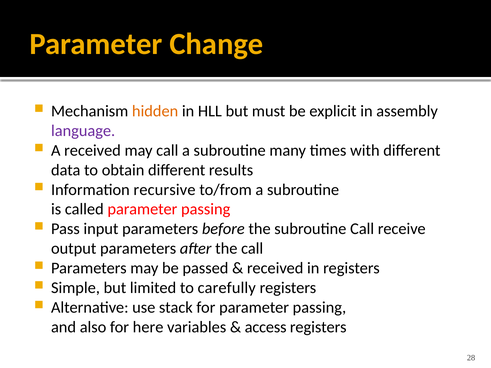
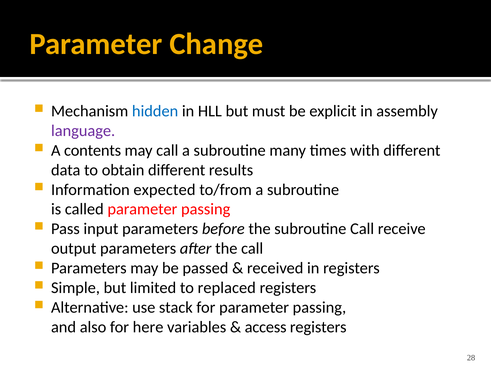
hidden colour: orange -> blue (155, 111)
A received: received -> contents (93, 150)
recursive: recursive -> expected (165, 190)
carefully: carefully -> replaced (227, 288)
